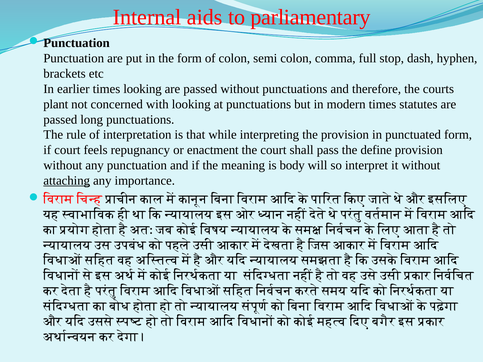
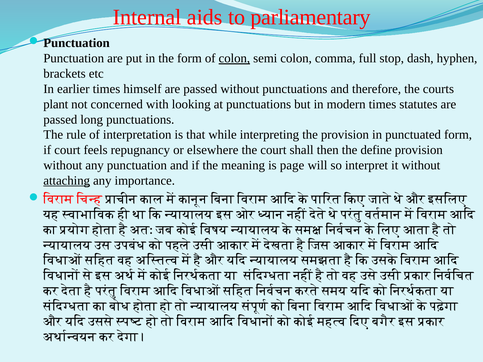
colon underline: none -> present (234, 58)
times looking: looking -> himself (142, 89)
enactment: enactment -> elsewhere (213, 150)
pass: pass -> then (328, 150)
body: body -> page (292, 165)
